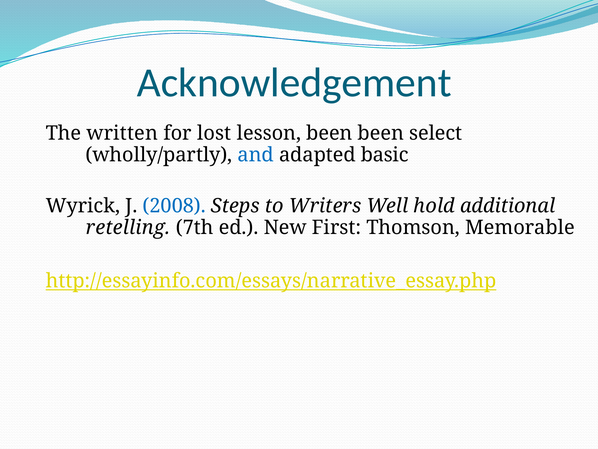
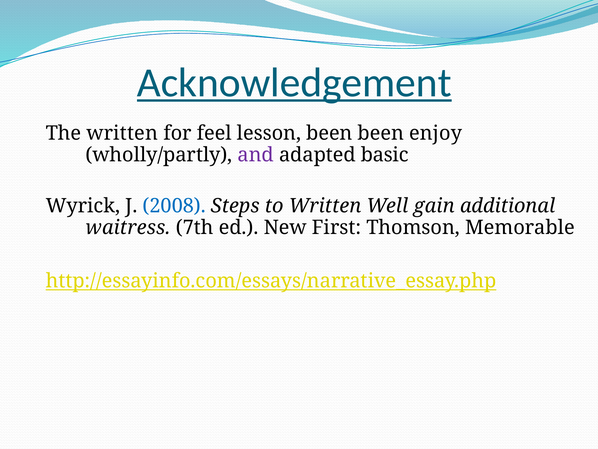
Acknowledgement underline: none -> present (294, 83)
lost: lost -> feel (214, 133)
select: select -> enjoy (436, 133)
and colour: blue -> purple (256, 155)
to Writers: Writers -> Written (325, 206)
hold: hold -> gain (434, 206)
retelling: retelling -> waitress (128, 227)
